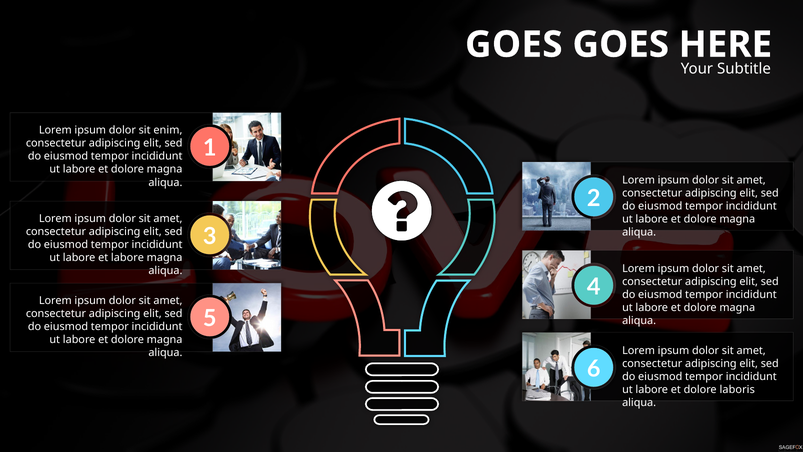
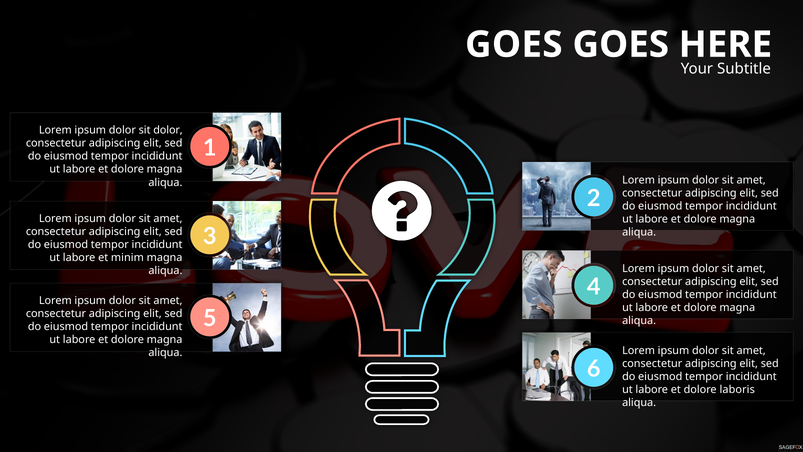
sit enim: enim -> dolor (168, 130)
et labore: labore -> minim (127, 258)
